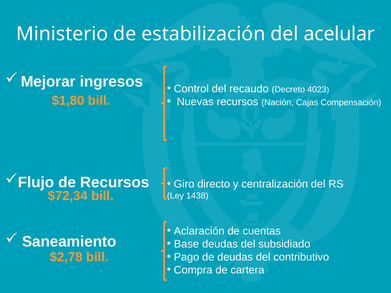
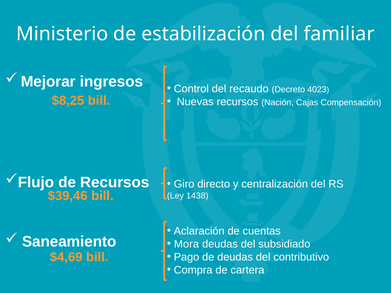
acelular: acelular -> familiar (339, 34)
$1,80: $1,80 -> $8,25 (68, 101)
$72,34: $72,34 -> $39,46 (68, 196)
Base: Base -> Mora (186, 244)
$2,78: $2,78 -> $4,69 (66, 257)
